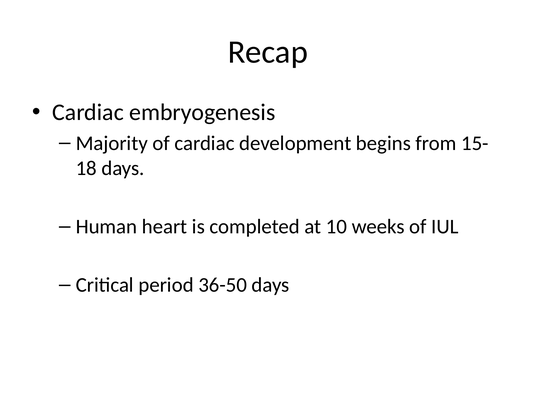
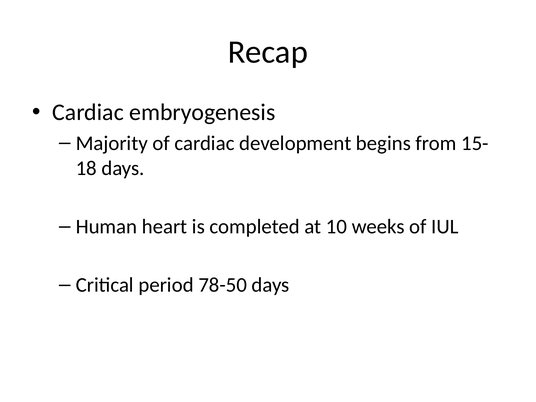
36-50: 36-50 -> 78-50 (223, 285)
